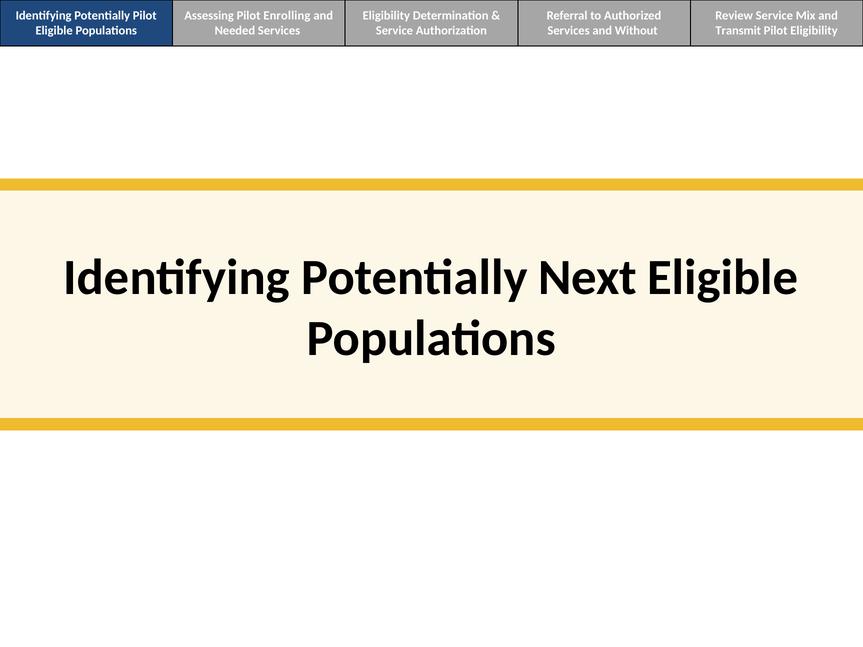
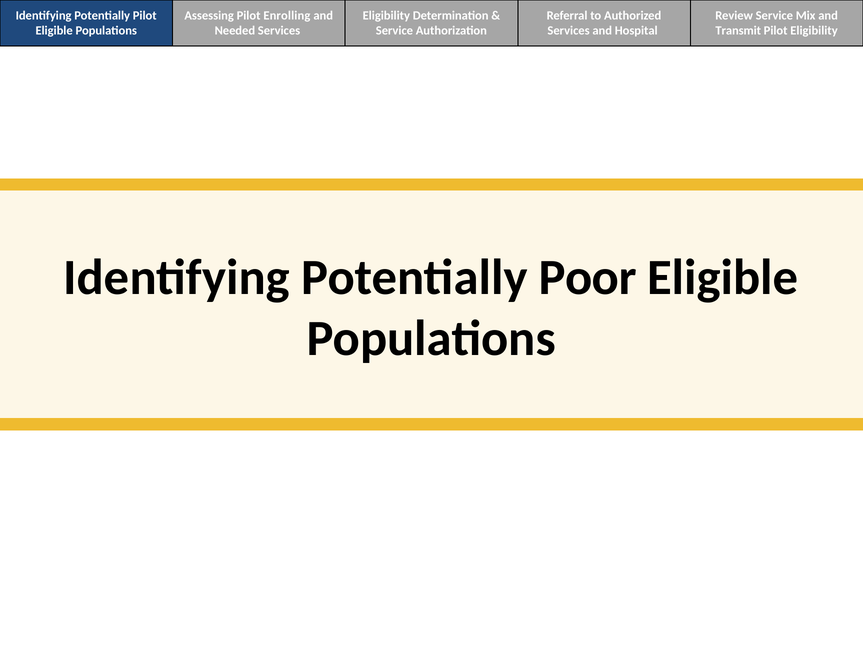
Without: Without -> Hospital (636, 31)
Next: Next -> Poor (588, 278)
